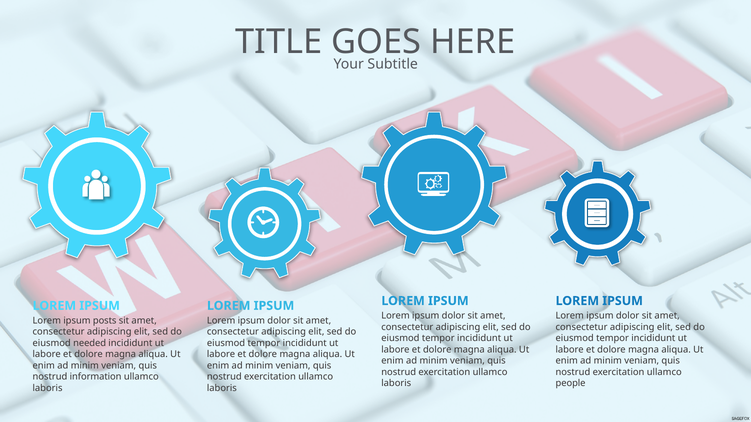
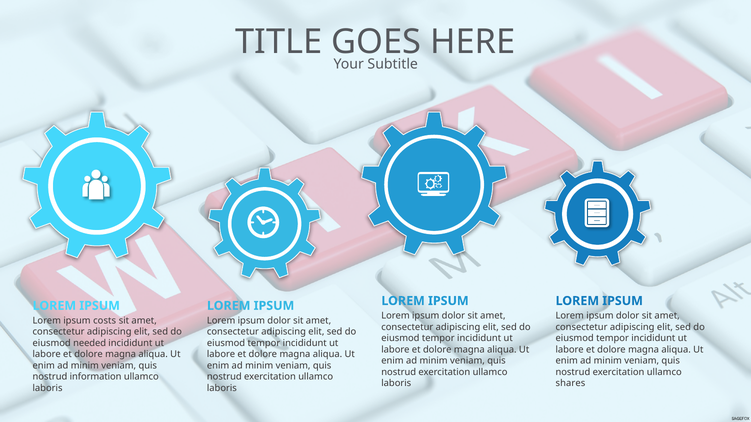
posts: posts -> costs (105, 321)
people: people -> shares (570, 384)
